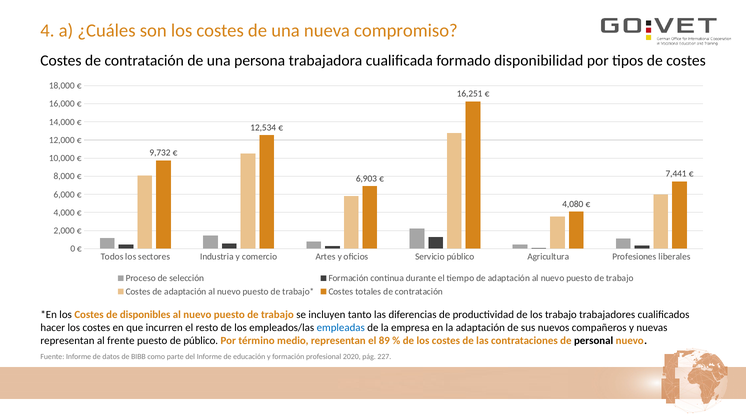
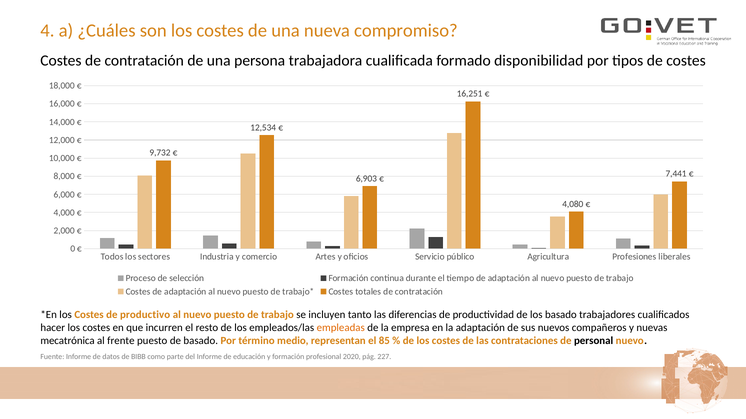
disponibles: disponibles -> productivo (145, 315)
los trabajo: trabajo -> basado (561, 315)
empleadas colour: blue -> orange (341, 328)
representan: representan -> mecatrónica (68, 341)
de público: público -> basado (201, 341)
89: 89 -> 85 (384, 341)
